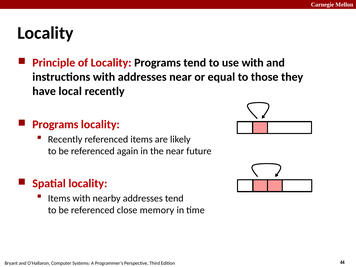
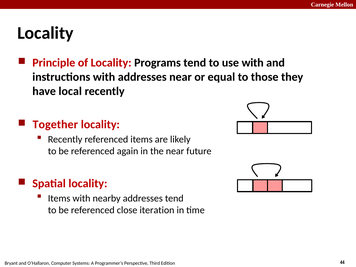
Programs: Programs -> Together (55, 124)
memory: memory -> iteration (157, 210)
